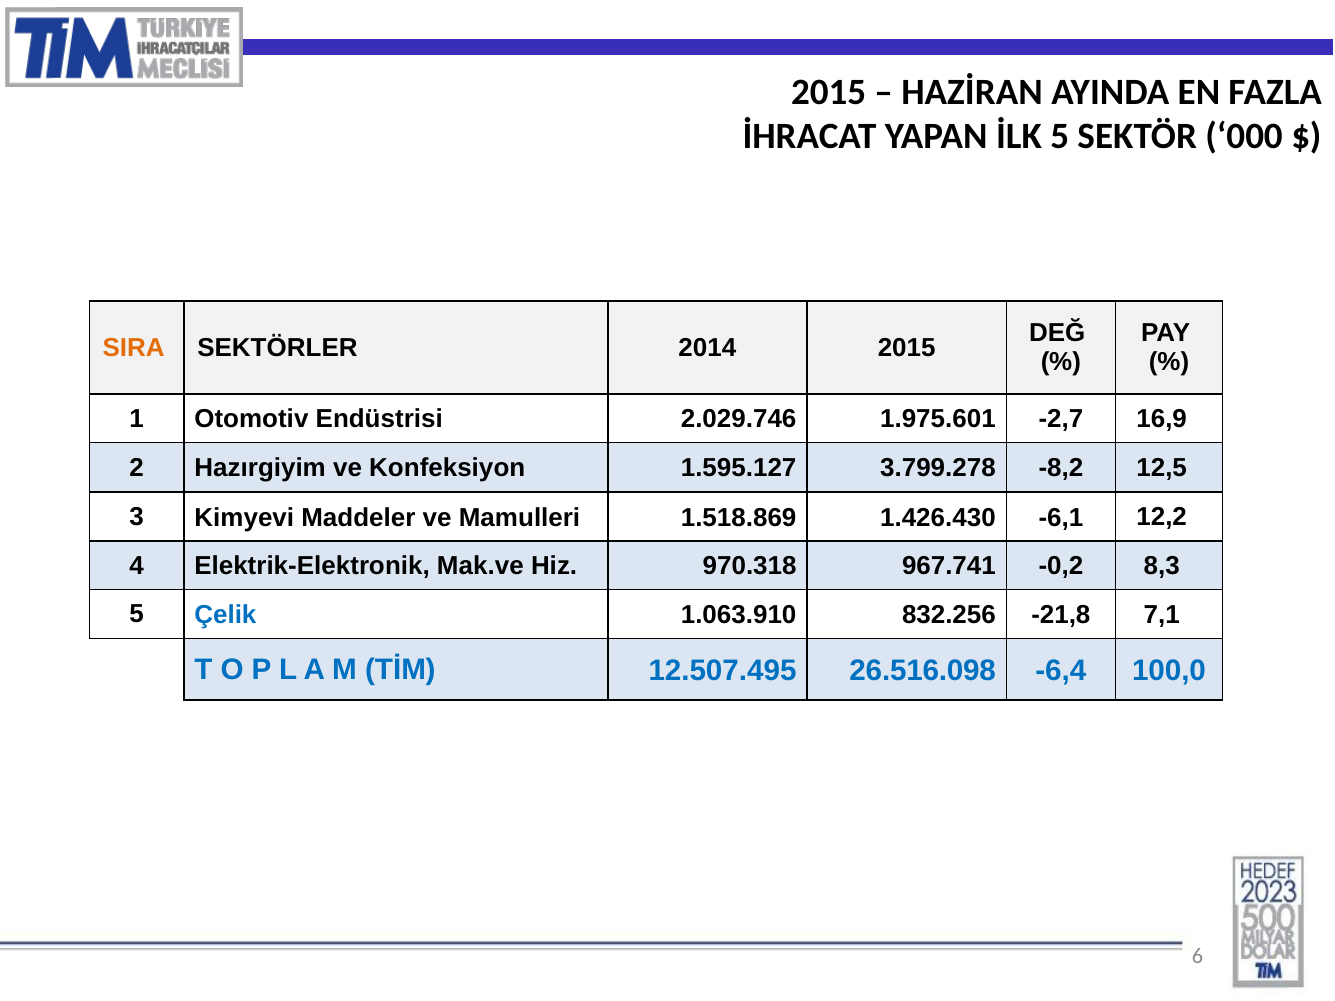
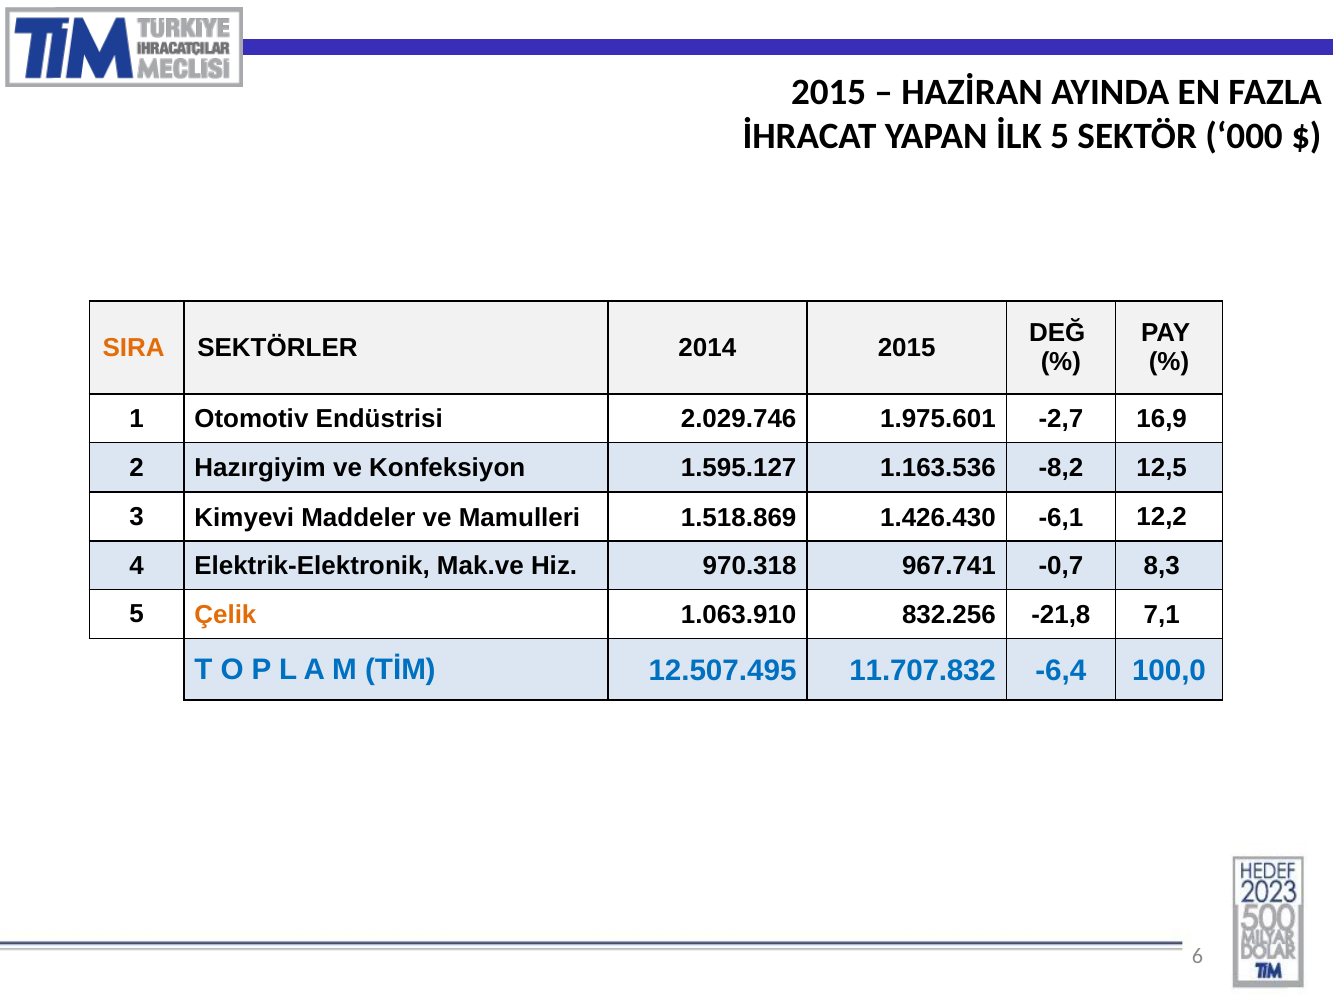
3.799.278: 3.799.278 -> 1.163.536 (938, 469)
-0,2: -0,2 -> -0,7 (1061, 566)
Çelik colour: blue -> orange (225, 615)
26.516.098: 26.516.098 -> 11.707.832 (923, 670)
